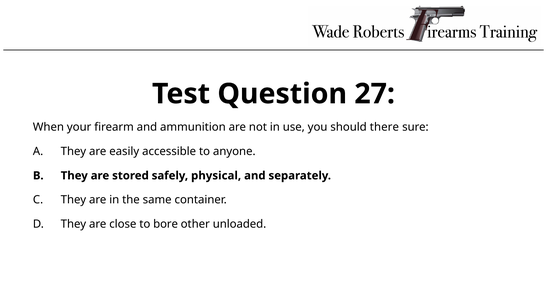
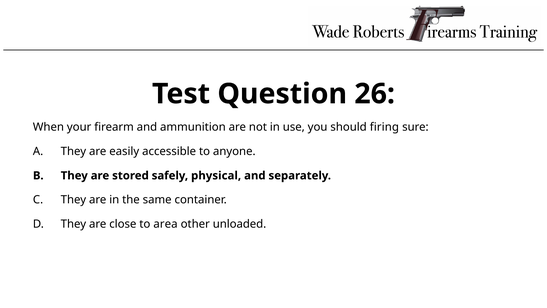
27: 27 -> 26 (375, 94)
there: there -> firing (384, 127)
bore: bore -> area (165, 224)
